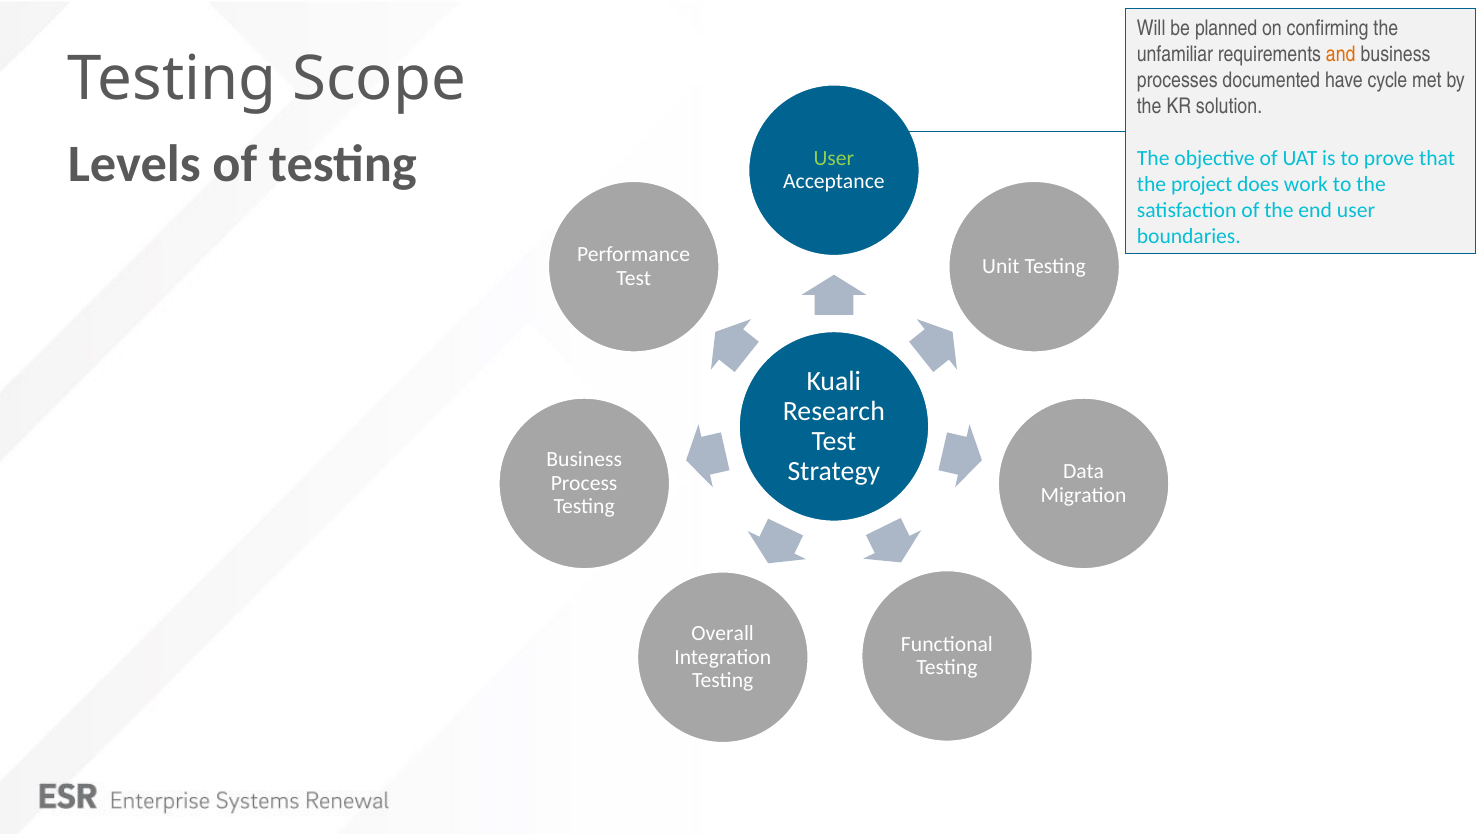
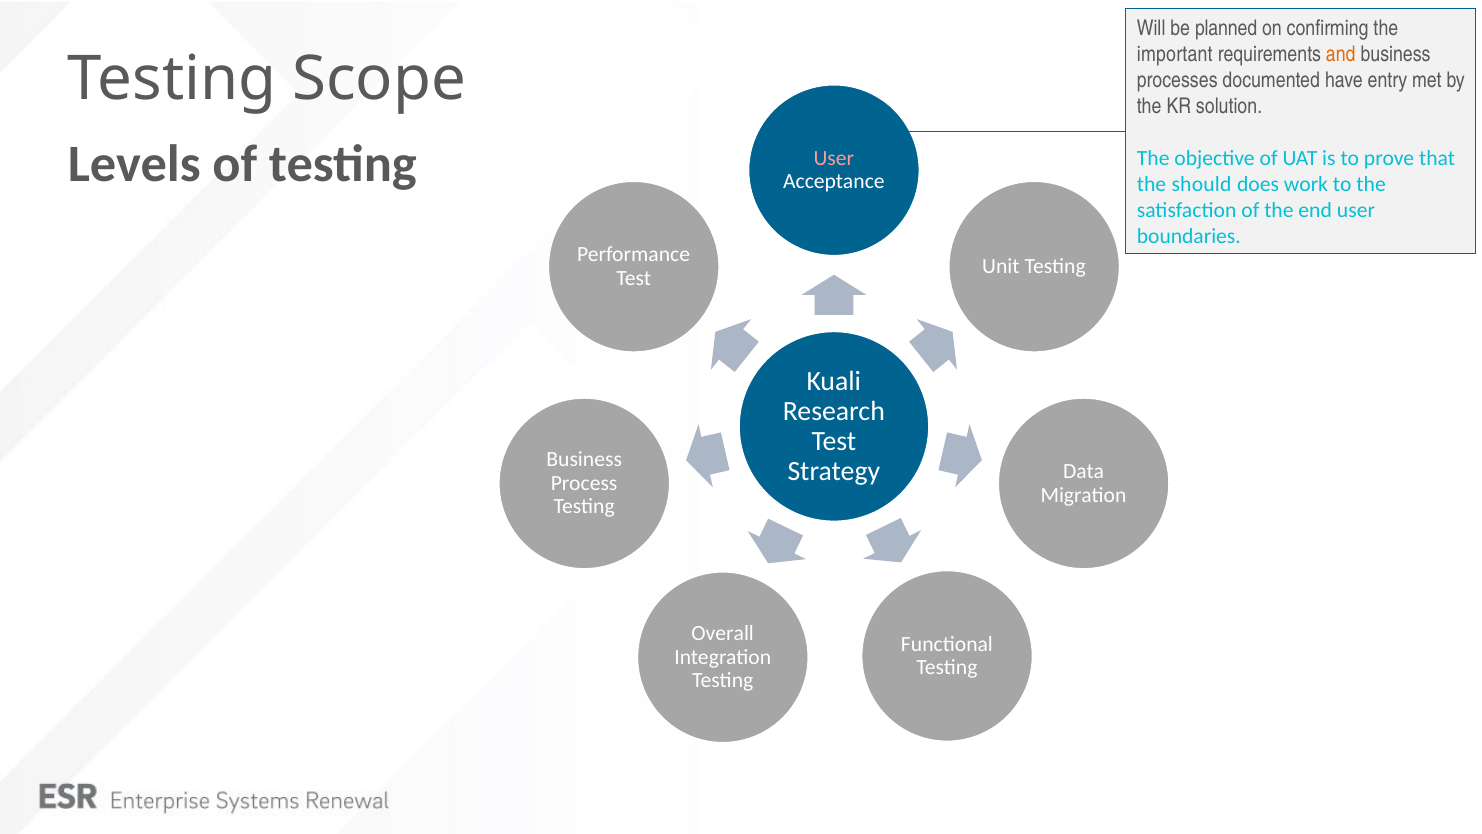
unfamiliar: unfamiliar -> important (1175, 55)
cycle: cycle -> entry (1387, 81)
User colour: light green -> pink (834, 158)
project: project -> should (1202, 184)
